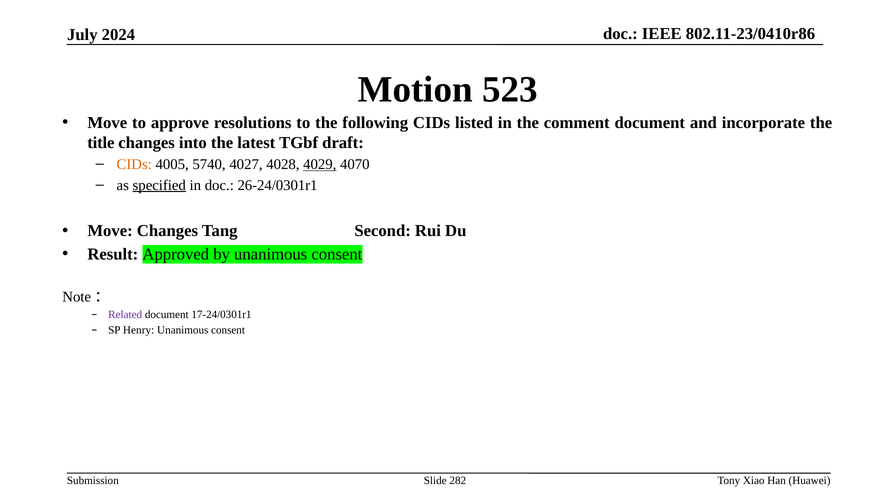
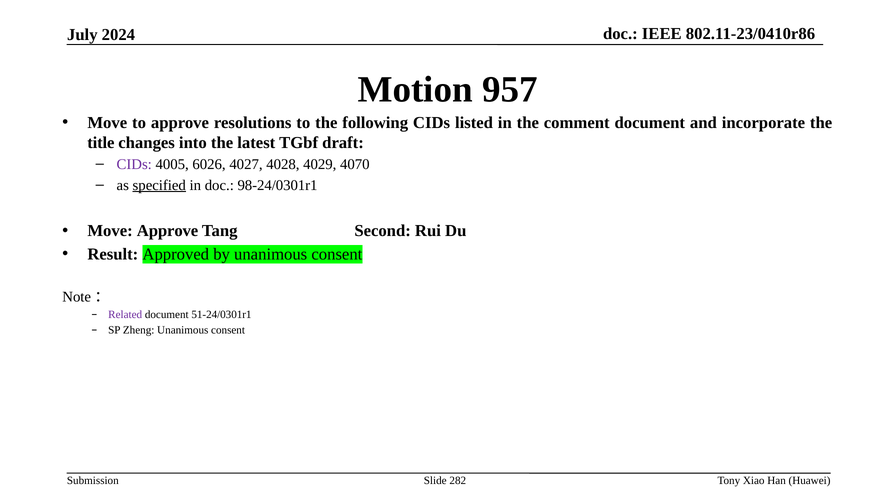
523: 523 -> 957 (510, 89)
CIDs colour: orange -> purple (134, 164)
5740: 5740 -> 6026 (209, 164)
4029 underline: present -> none (320, 164)
26-24/0301r1: 26-24/0301r1 -> 98-24/0301r1 (278, 185)
Move Changes: Changes -> Approve (168, 231)
17-24/0301r1: 17-24/0301r1 -> 51-24/0301r1 (221, 314)
Henry: Henry -> Zheng (139, 330)
